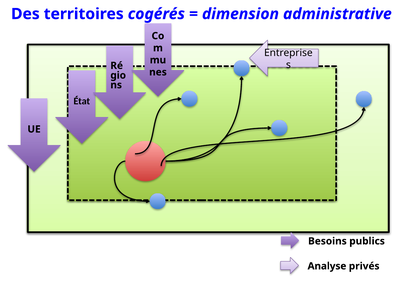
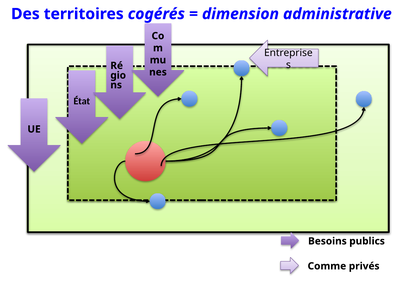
Analyse: Analyse -> Comme (327, 266)
